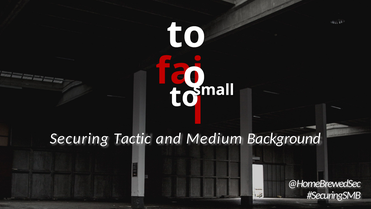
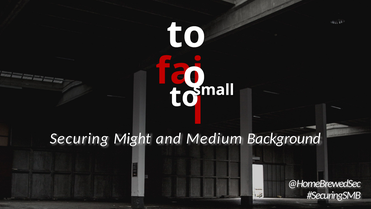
Tactic: Tactic -> Might (132, 138)
